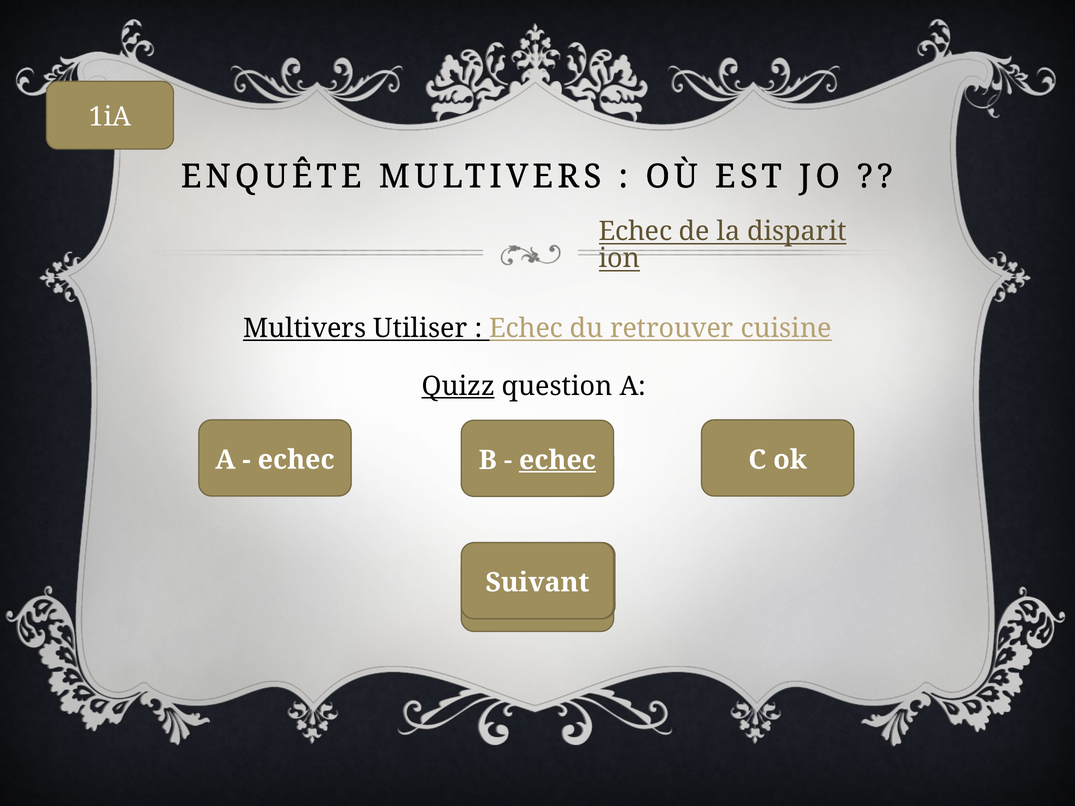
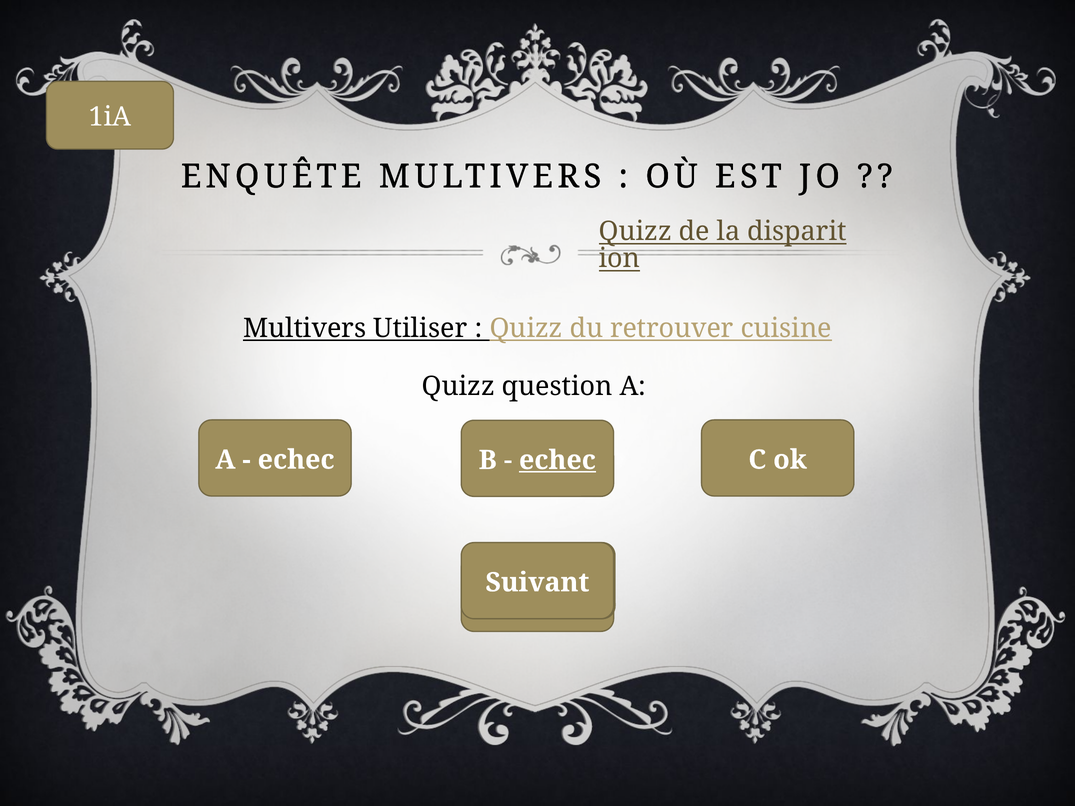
Echec: Echec -> Quizz (635, 232)
Echec: Echec -> Quizz (526, 328)
Quizz underline: present -> none (458, 386)
